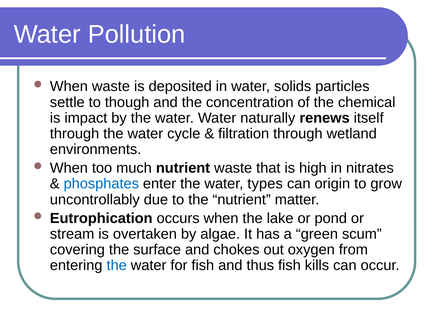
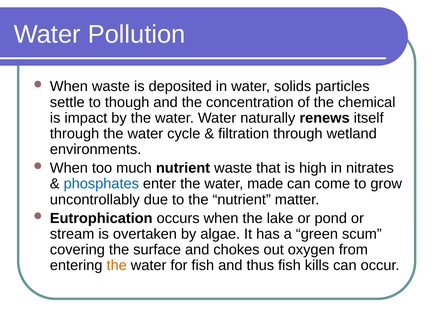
types: types -> made (265, 184)
origin: origin -> come (332, 184)
the colour: blue -> orange (117, 265)
